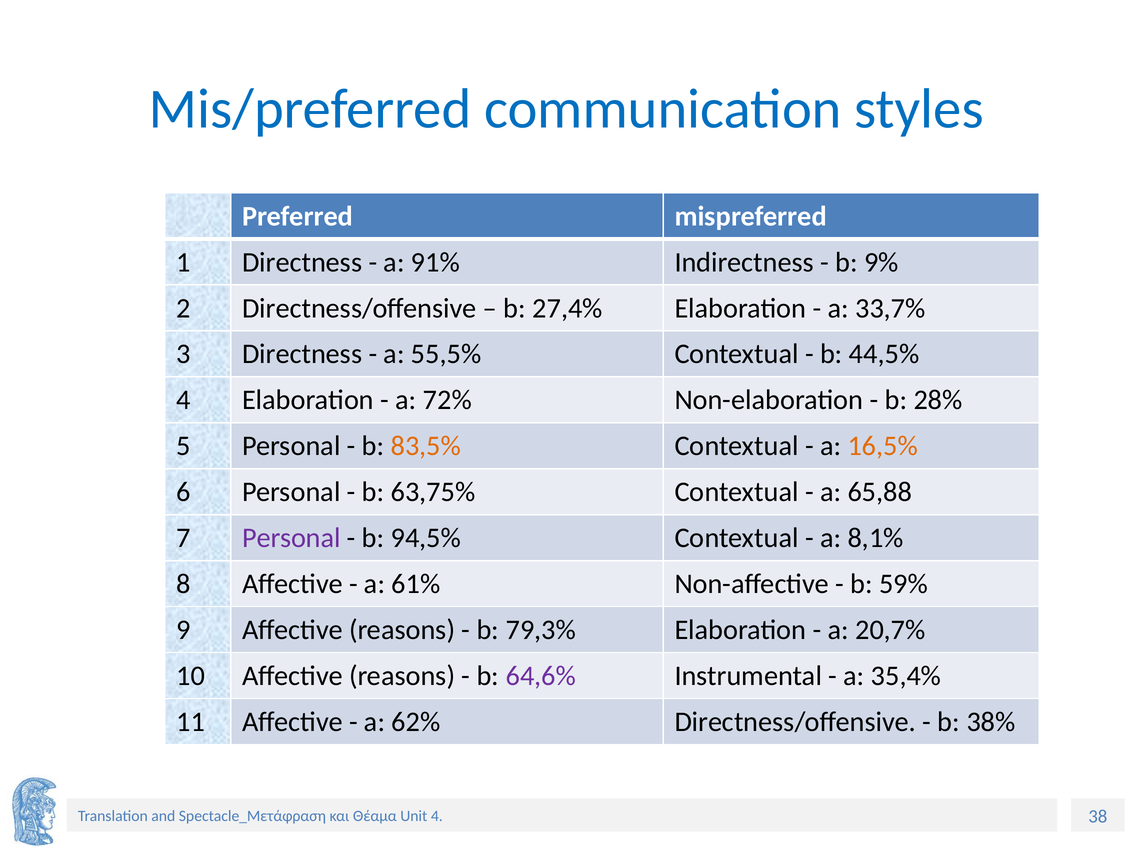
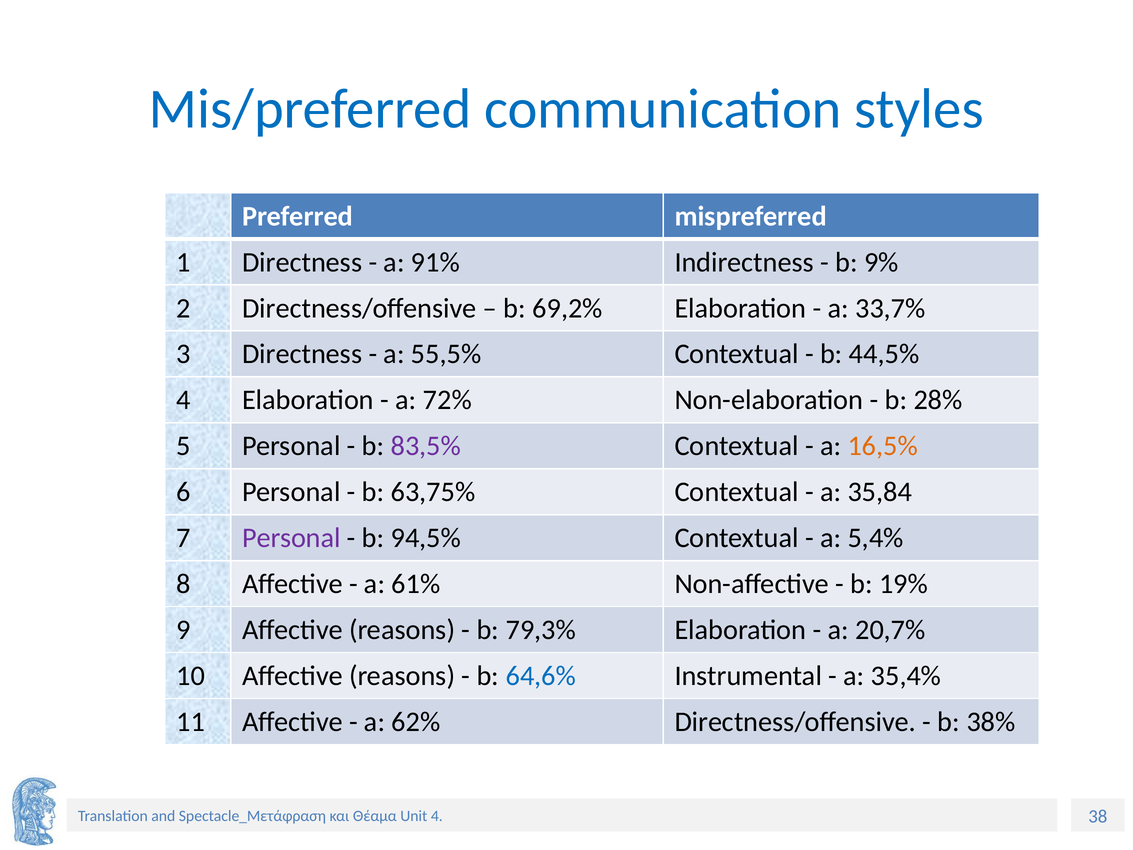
27,4%: 27,4% -> 69,2% (567, 308)
83,5% colour: orange -> purple (426, 446)
65,88: 65,88 -> 35,84 (880, 492)
8,1%: 8,1% -> 5,4% (876, 538)
59%: 59% -> 19% (904, 584)
64,6% colour: purple -> blue (541, 676)
